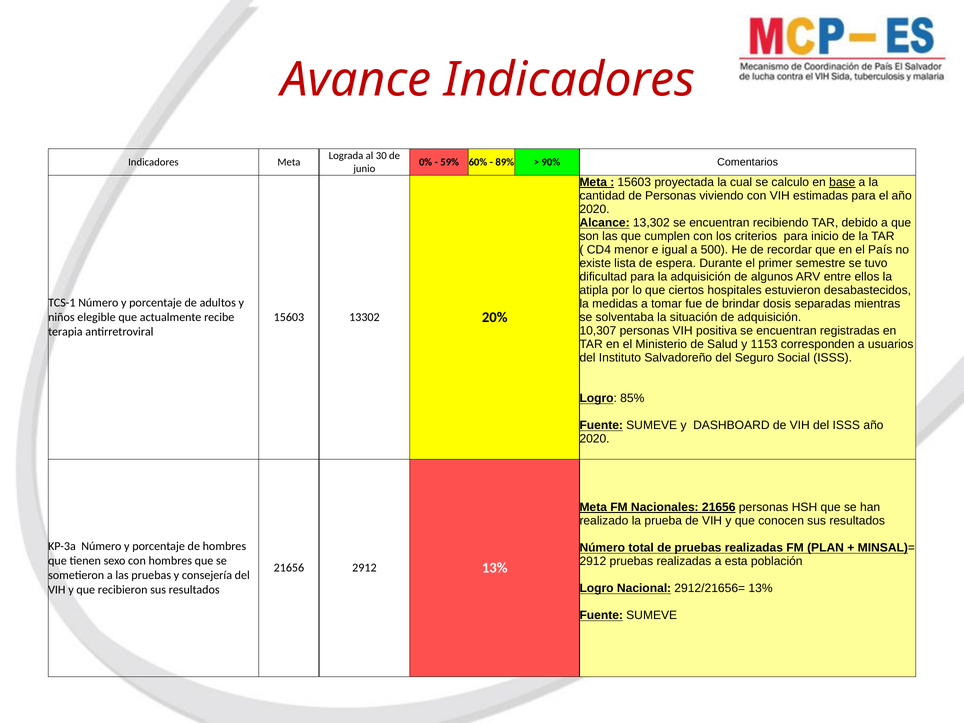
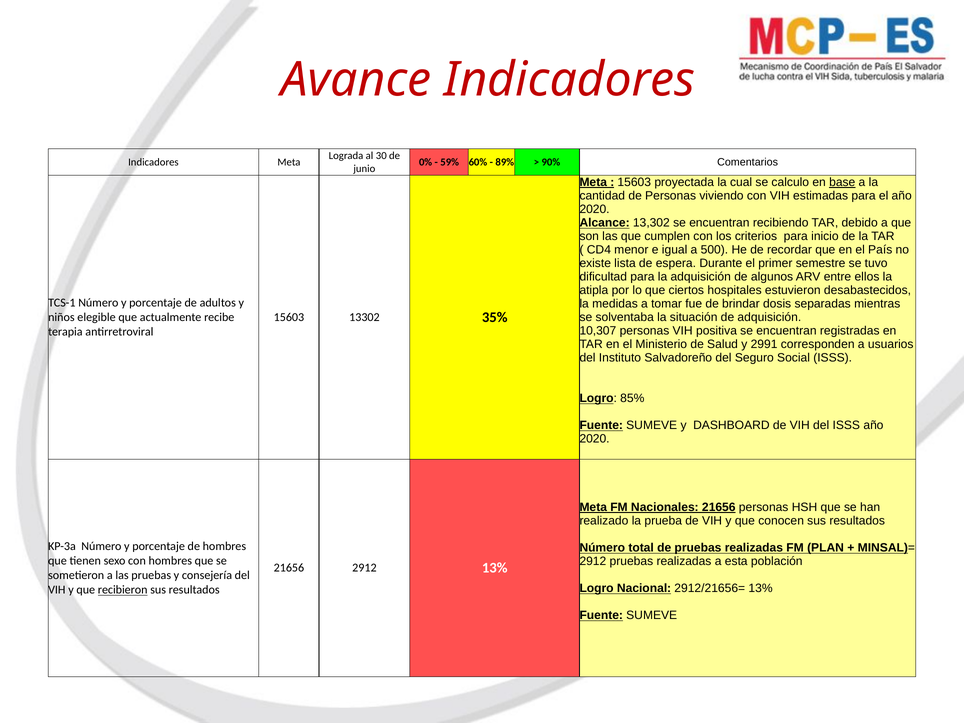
20%: 20% -> 35% (495, 317)
1153: 1153 -> 2991 (764, 344)
recibieron underline: none -> present (123, 590)
